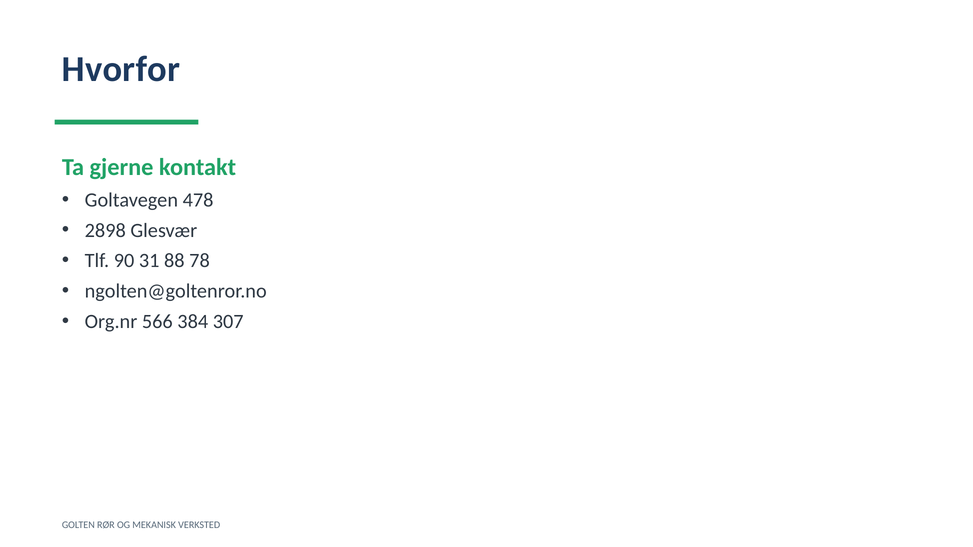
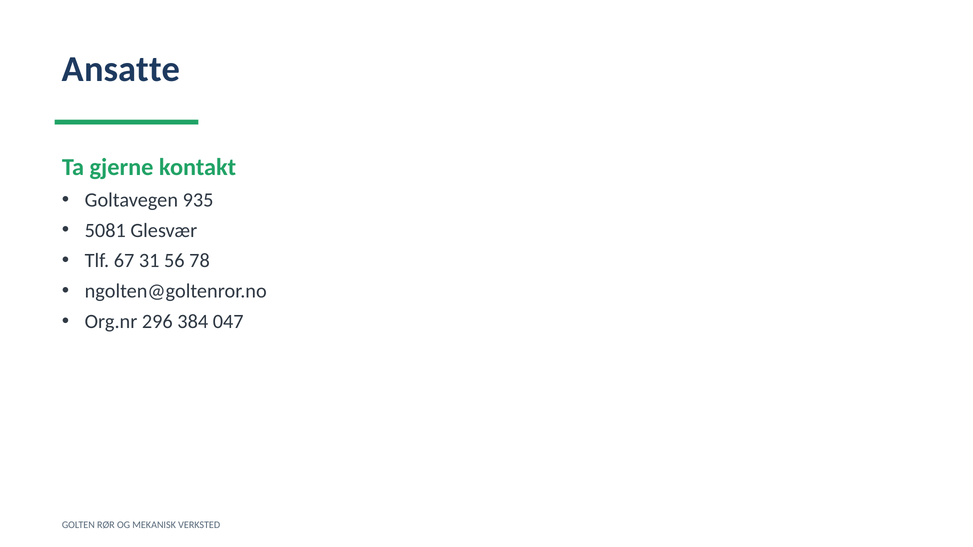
Hvorfor: Hvorfor -> Ansatte (121, 69)
478: 478 -> 935 (198, 200)
2898: 2898 -> 5081 (105, 231)
90: 90 -> 67 (124, 261)
88: 88 -> 56 (174, 261)
566: 566 -> 296 (157, 322)
307: 307 -> 047 (228, 322)
